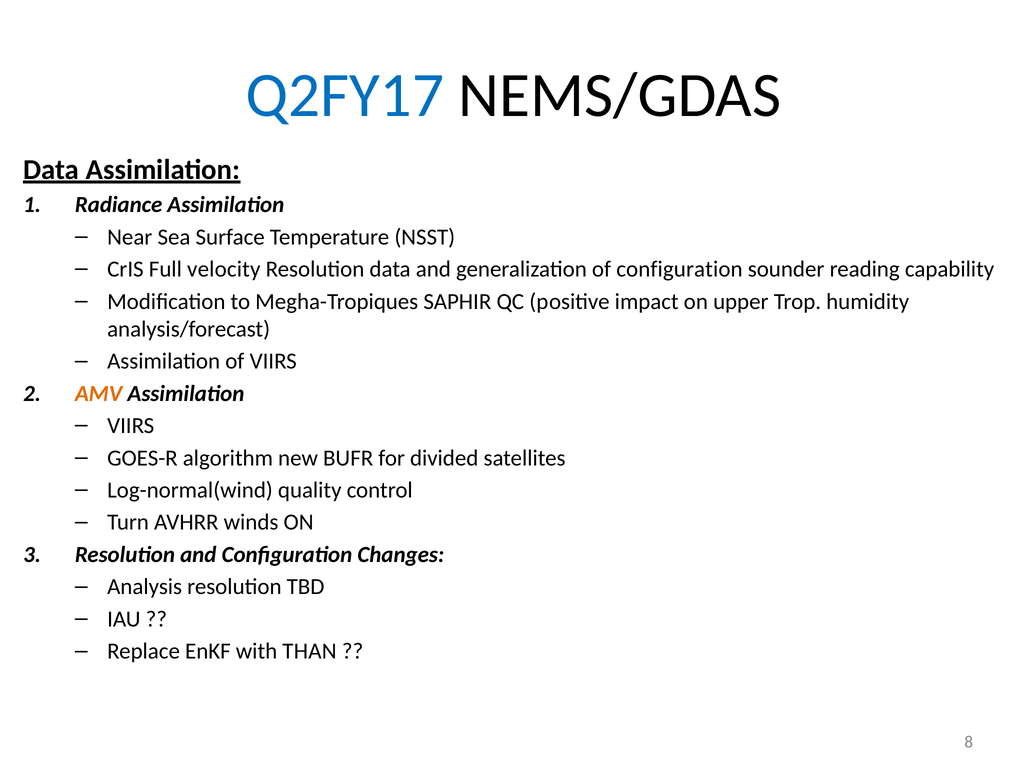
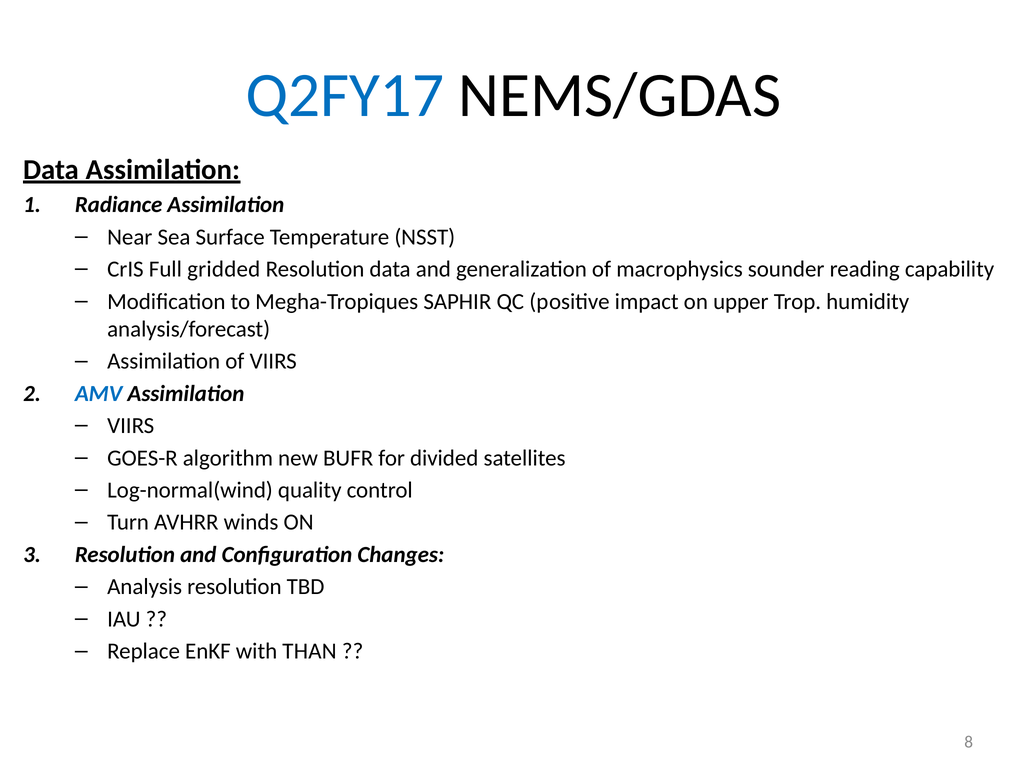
velocity: velocity -> gridded (224, 269)
of configuration: configuration -> macrophysics (680, 269)
AMV colour: orange -> blue (99, 393)
